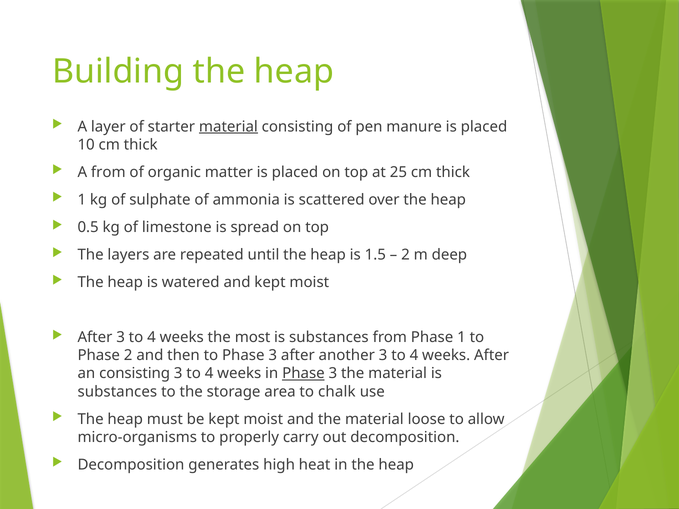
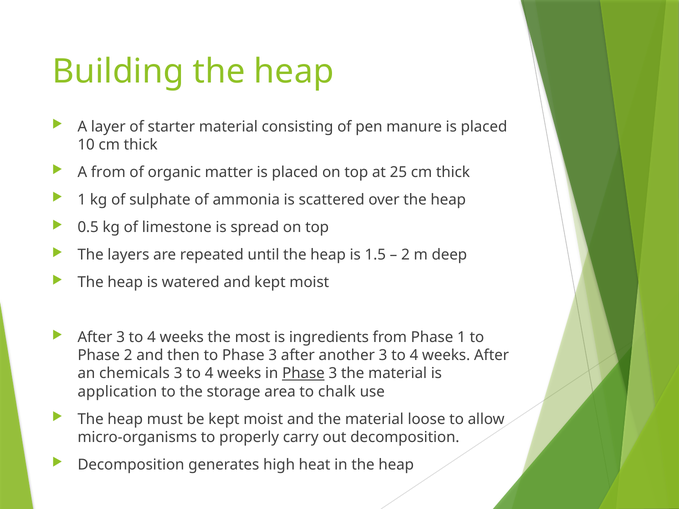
material underline: present -> none (228, 127)
substances: substances -> ingredients (329, 337)
an consisting: consisting -> chemicals (134, 374)
substances: substances -> application (117, 392)
